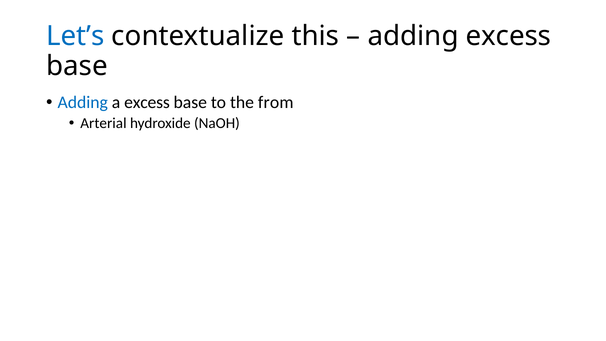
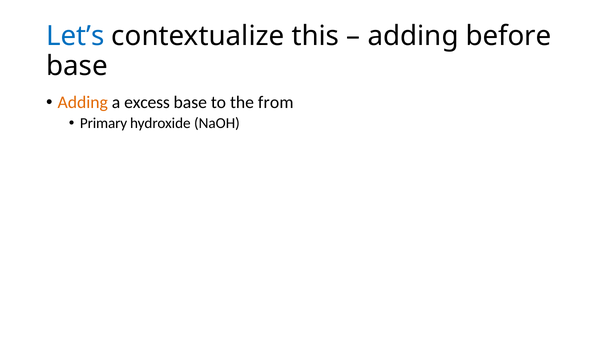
adding excess: excess -> before (509, 36)
Adding colour: blue -> orange (83, 102)
Arterial: Arterial -> Primary (104, 123)
